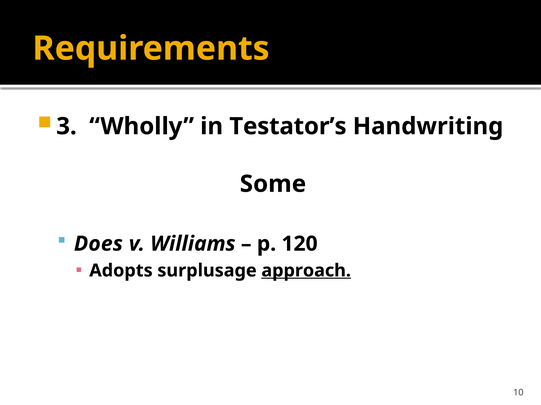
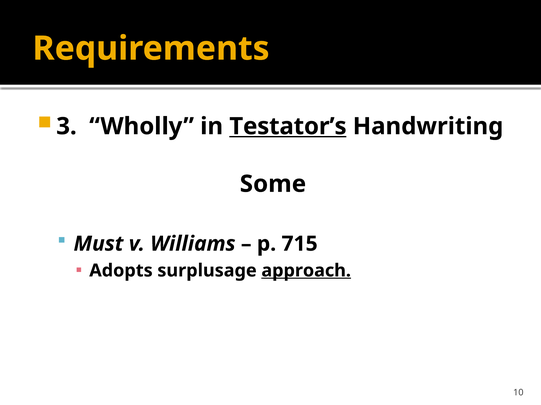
Testator’s underline: none -> present (288, 127)
Does: Does -> Must (98, 244)
120: 120 -> 715 (300, 244)
